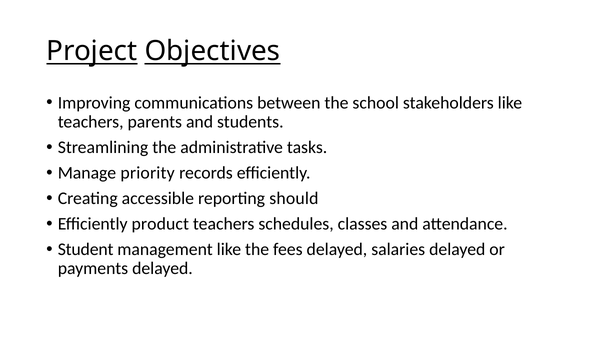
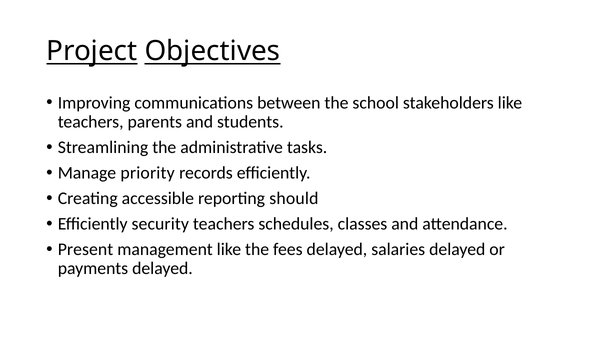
product: product -> security (160, 224)
Student: Student -> Present (85, 249)
